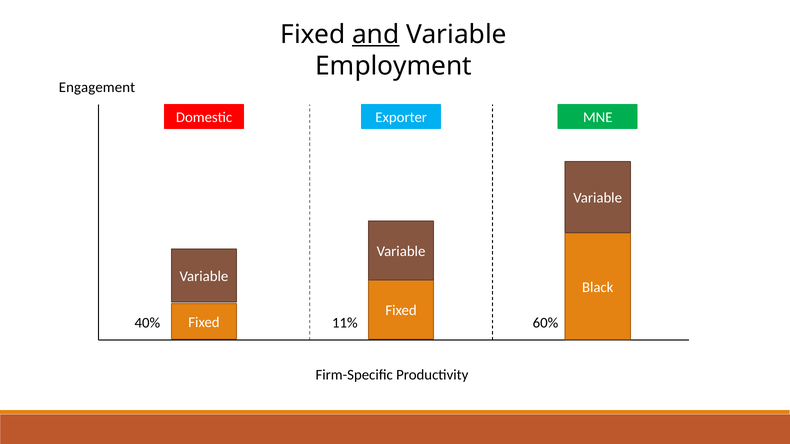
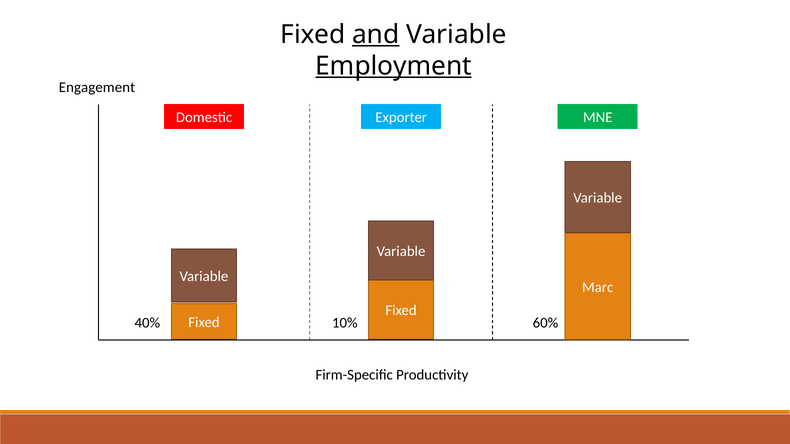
Employment underline: none -> present (394, 66)
Black: Black -> Marc (598, 288)
11%: 11% -> 10% (345, 323)
